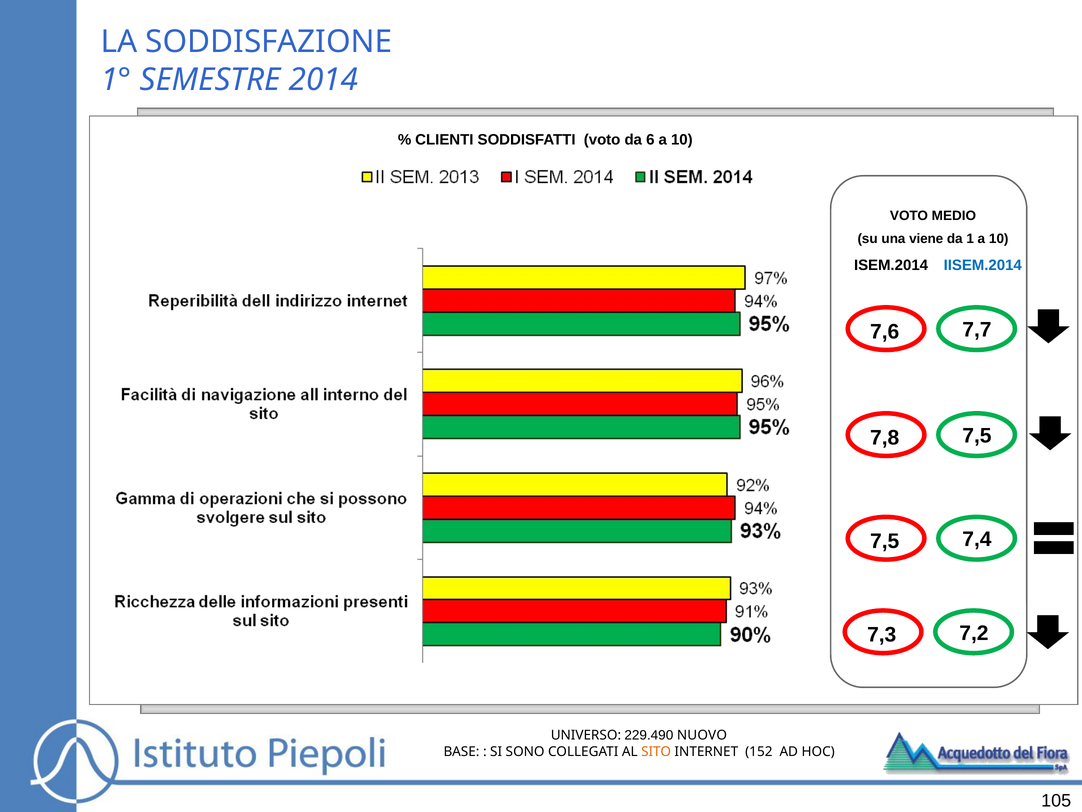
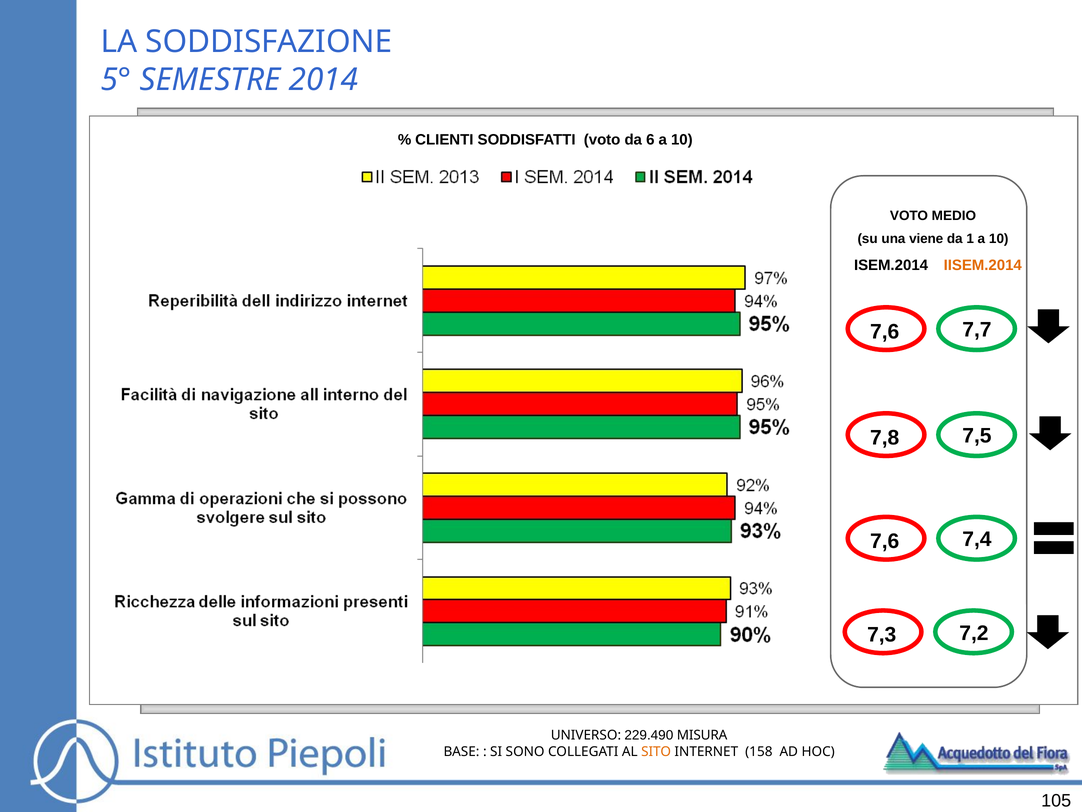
1°: 1° -> 5° (116, 80)
IISEM.2014 colour: blue -> orange (983, 265)
7,5: 7,5 -> 7,6 (885, 541)
NUOVO: NUOVO -> MISURA (702, 735)
152: 152 -> 158 (759, 751)
